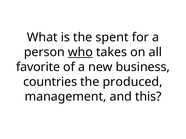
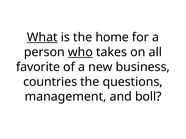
What underline: none -> present (42, 37)
spent: spent -> home (112, 37)
produced: produced -> questions (133, 82)
this: this -> boll (148, 97)
